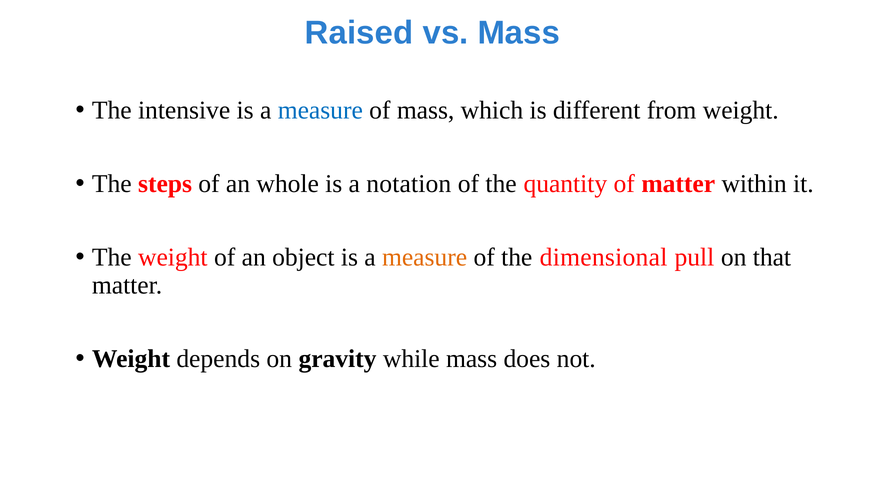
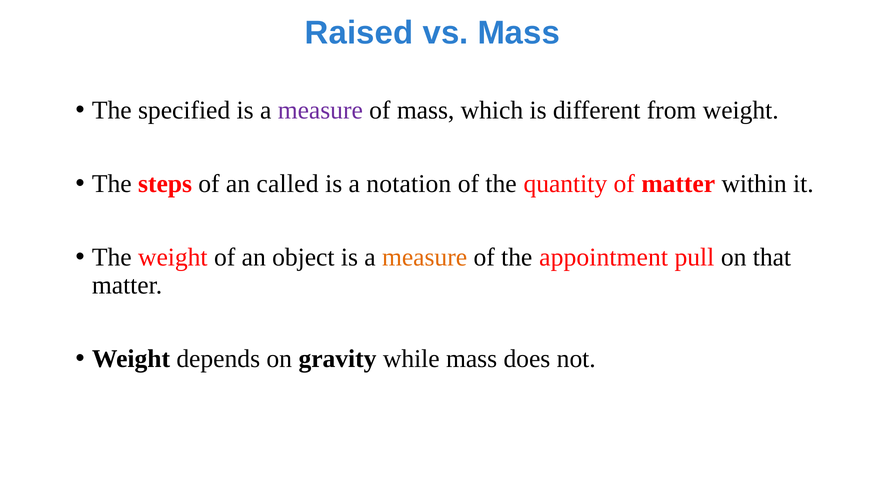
intensive: intensive -> specified (184, 110)
measure colour: blue -> purple (320, 110)
whole: whole -> called (288, 184)
dimensional: dimensional -> appointment (604, 257)
